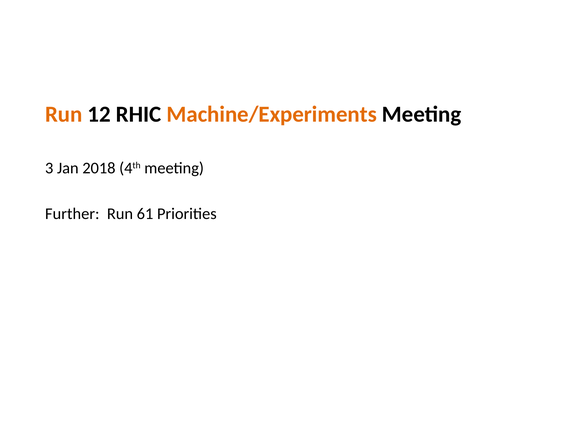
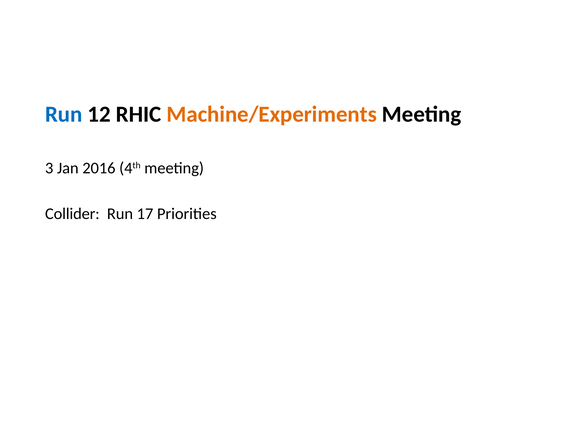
Run colour: orange -> blue (64, 114)
2018: 2018 -> 2016 (99, 168)
Further: Further -> Collider (72, 214)
61: 61 -> 17 (145, 214)
